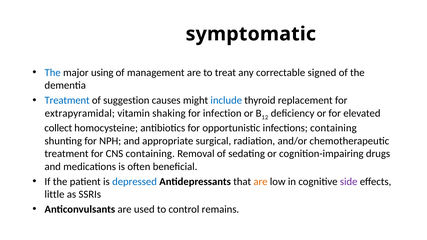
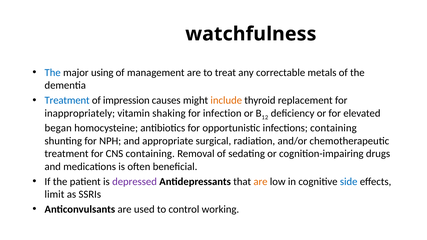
symptomatic: symptomatic -> watchfulness (251, 34)
signed: signed -> metals (322, 73)
suggestion: suggestion -> impression (126, 101)
include colour: blue -> orange (226, 101)
extrapyramidal: extrapyramidal -> inappropriately (80, 113)
collect: collect -> began (58, 128)
depressed colour: blue -> purple (135, 182)
side colour: purple -> blue (349, 182)
little: little -> limit (54, 194)
remains: remains -> working (220, 210)
